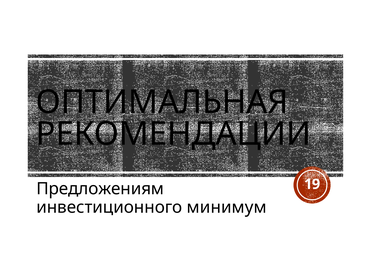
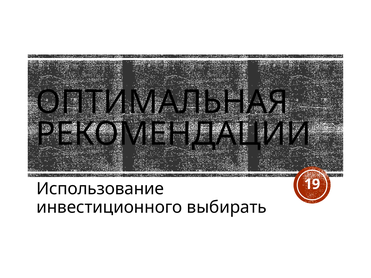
Предложениям: Предложениям -> Использование (100, 189)
минимум: минимум -> выбирать (227, 207)
